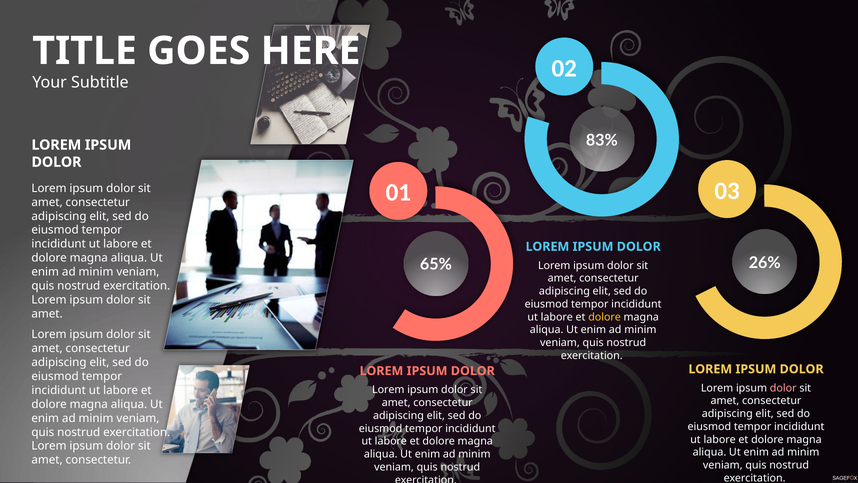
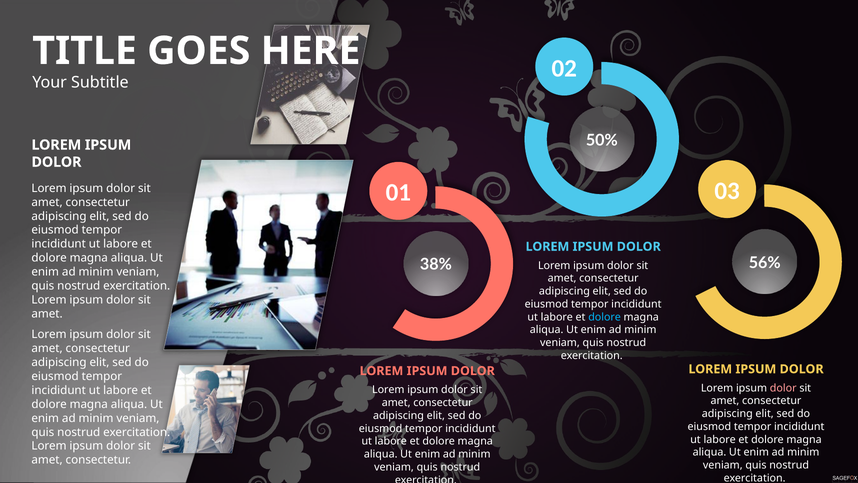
83%: 83% -> 50% (602, 140)
26%: 26% -> 56% (765, 263)
65%: 65% -> 38% (436, 264)
dolore colour: yellow -> light blue (605, 317)
